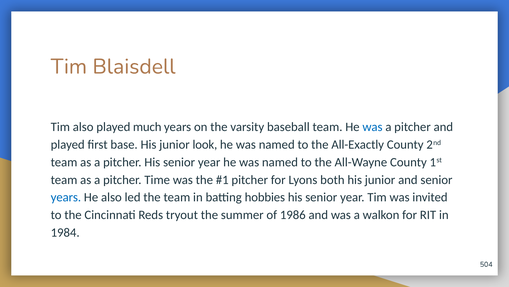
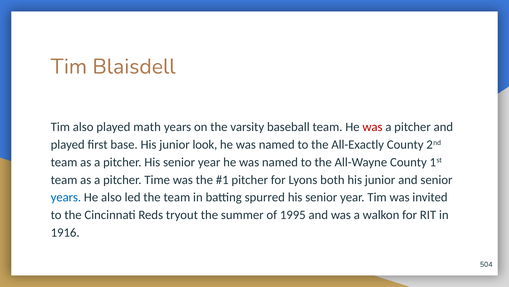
much: much -> math (147, 127)
was colour: blue -> red (372, 127)
hobbies: hobbies -> spurred (265, 197)
1986: 1986 -> 1995 (293, 214)
1984: 1984 -> 1916 (65, 232)
